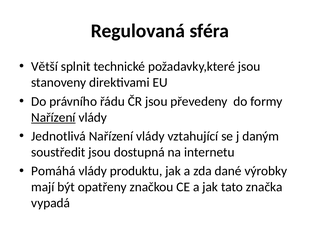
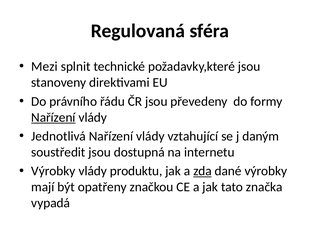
Větší: Větší -> Mezi (44, 67)
Pomáhá: Pomáhá -> Výrobky (53, 171)
zda underline: none -> present (202, 171)
